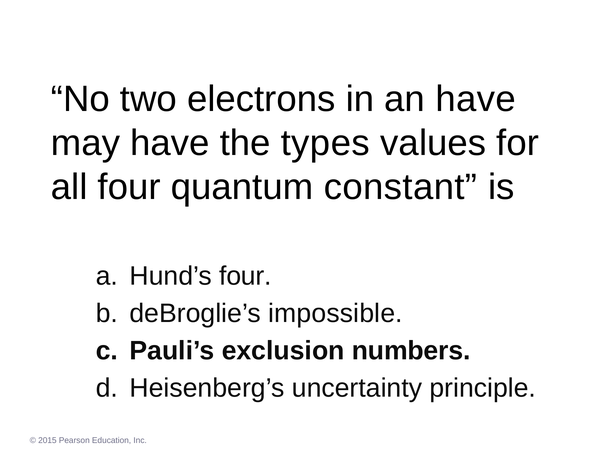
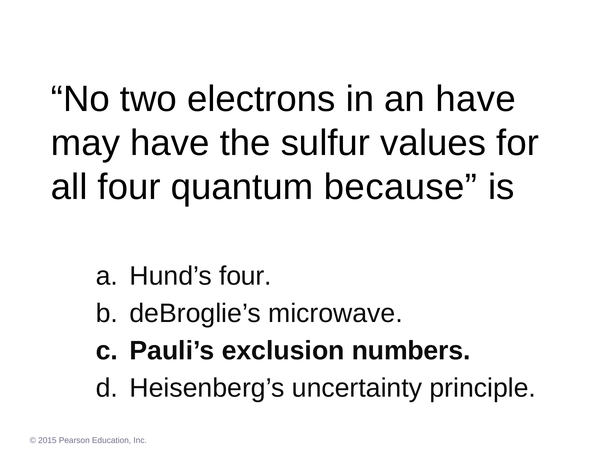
types: types -> sulfur (325, 143)
constant: constant -> because (400, 187)
impossible: impossible -> microwave (335, 313)
